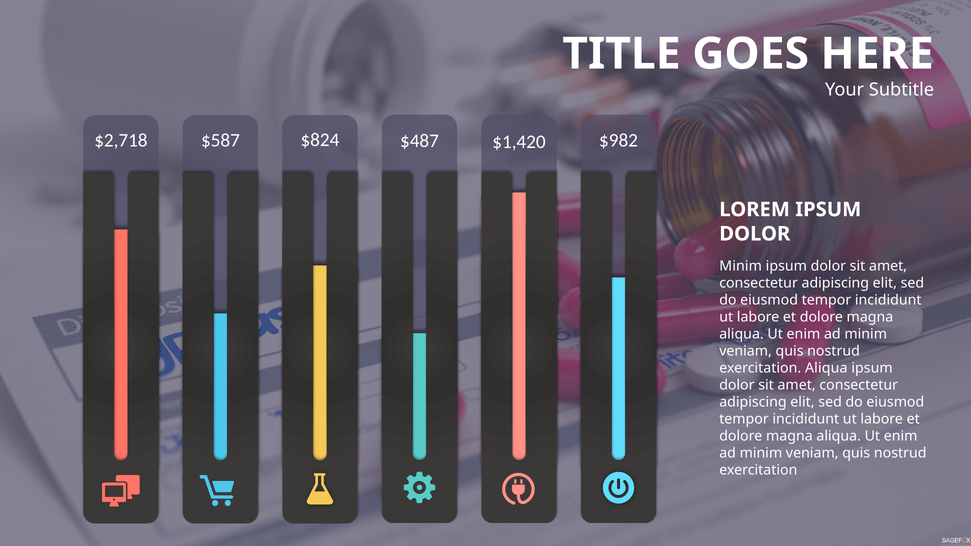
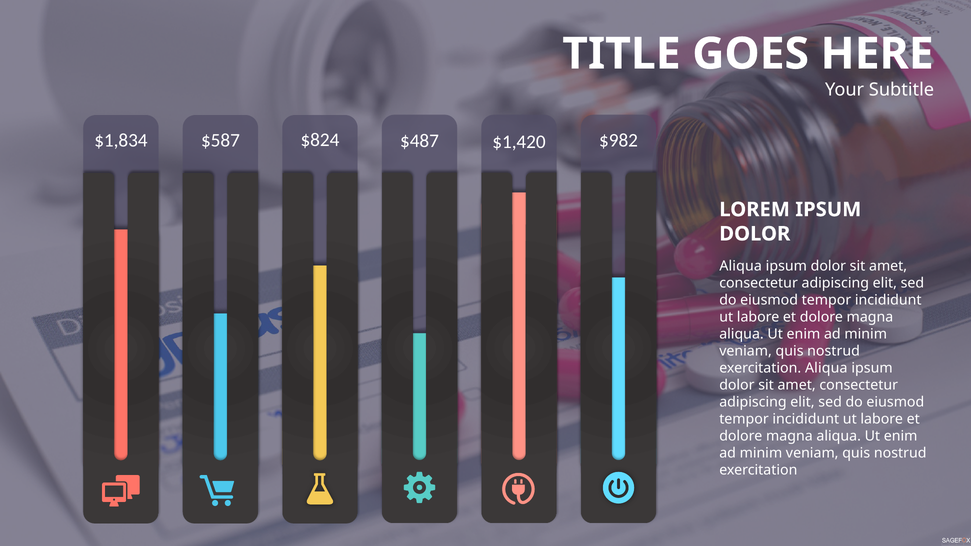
$2,718: $2,718 -> $1,834 (121, 141)
Minim: Minim -> Aliqua (741, 266)
